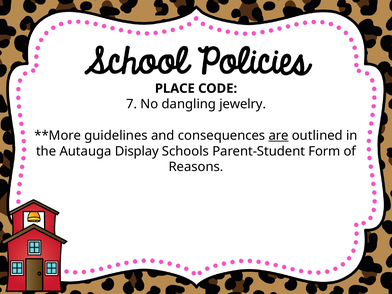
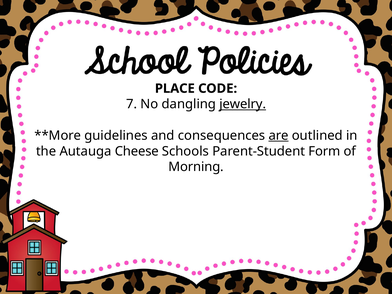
jewelry underline: none -> present (243, 104)
Display: Display -> Cheese (137, 151)
Reasons: Reasons -> Morning (196, 167)
